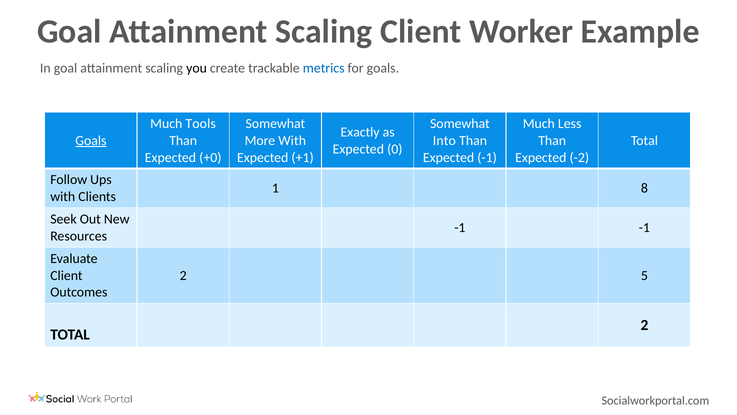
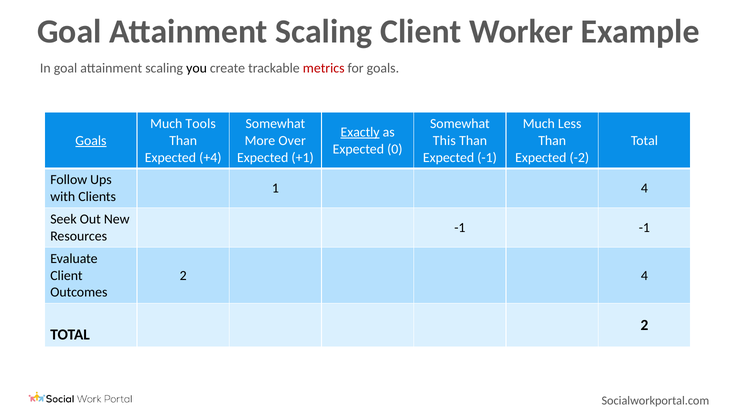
metrics colour: blue -> red (324, 68)
Exactly underline: none -> present (360, 132)
More With: With -> Over (292, 140)
Into: Into -> This (444, 140)
+0: +0 -> +4 (210, 157)
1 8: 8 -> 4 (644, 188)
2 5: 5 -> 4 (644, 275)
